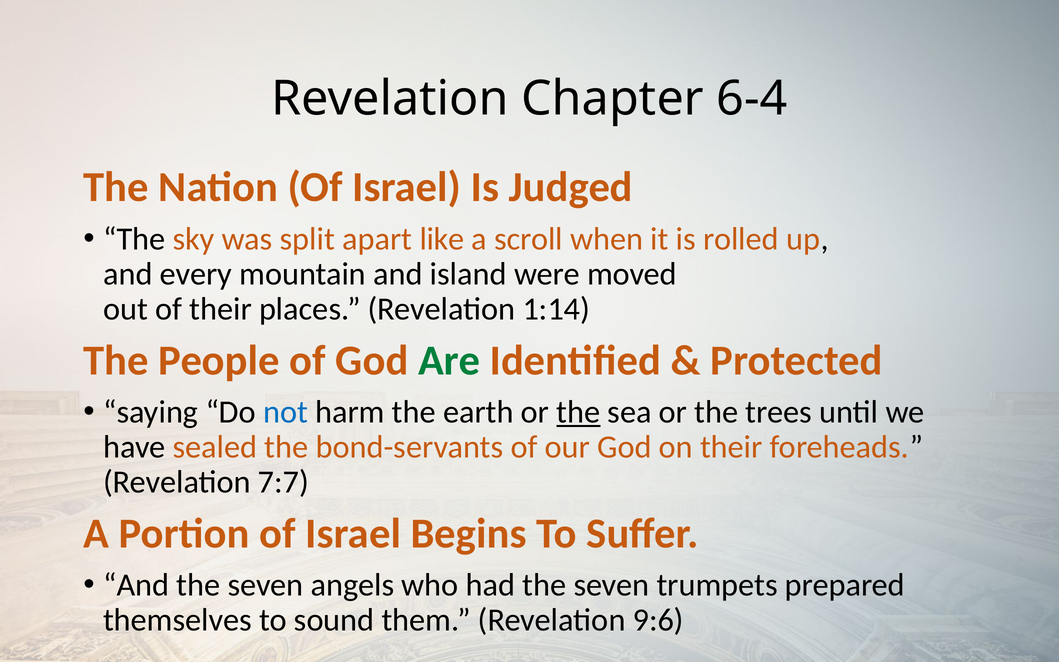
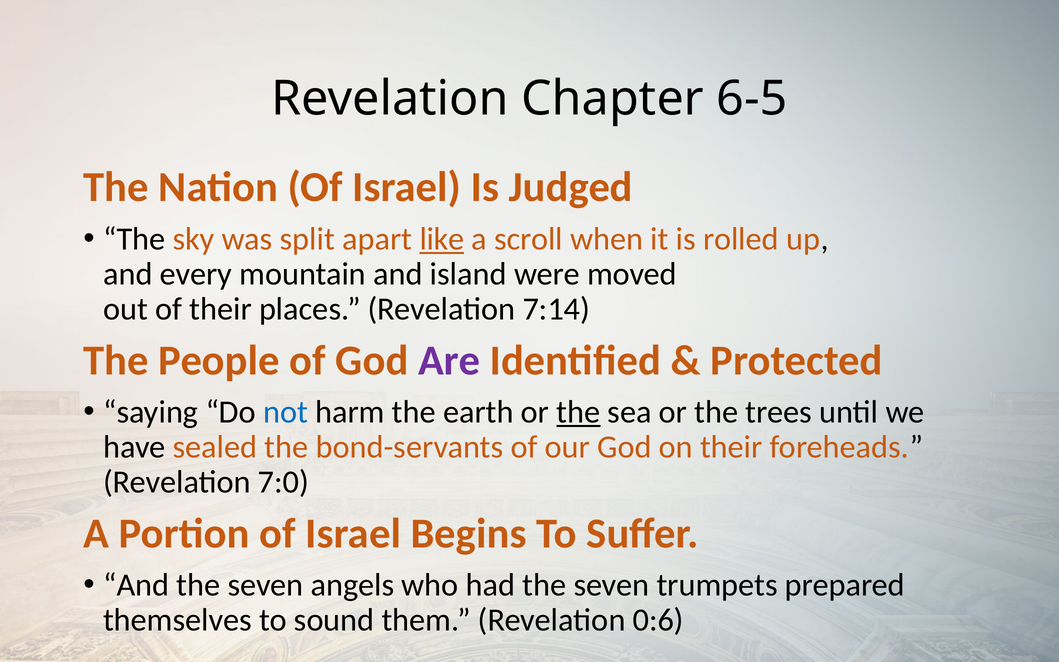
6-4: 6-4 -> 6-5 (752, 99)
like underline: none -> present (442, 239)
1:14: 1:14 -> 7:14 (556, 309)
Are colour: green -> purple (449, 360)
7:7: 7:7 -> 7:0 (284, 482)
9:6: 9:6 -> 0:6 (658, 620)
